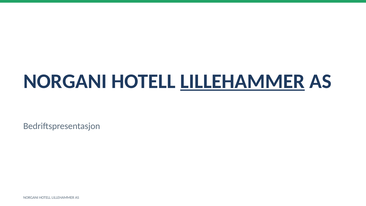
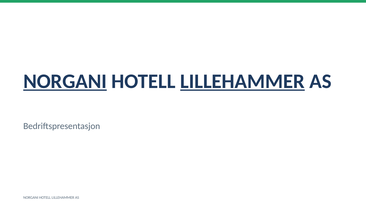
NORGANI underline: none -> present (65, 81)
